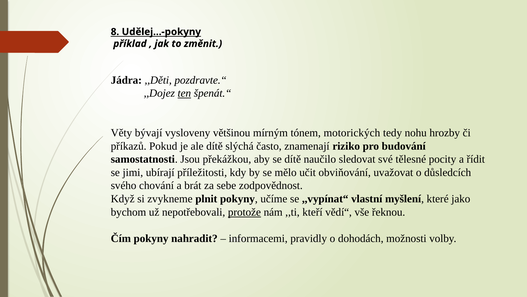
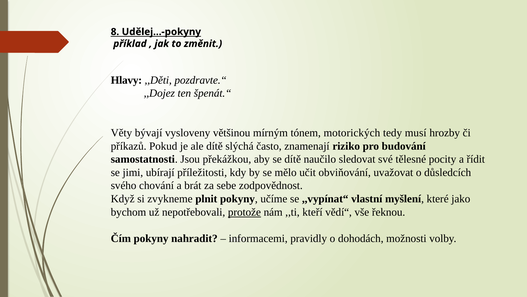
Jádra: Jádra -> Hlavy (126, 80)
ten underline: present -> none (184, 93)
nohu: nohu -> musí (416, 133)
